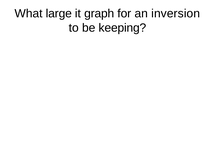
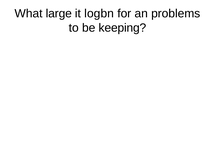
graph: graph -> logbn (99, 14)
inversion: inversion -> problems (176, 14)
